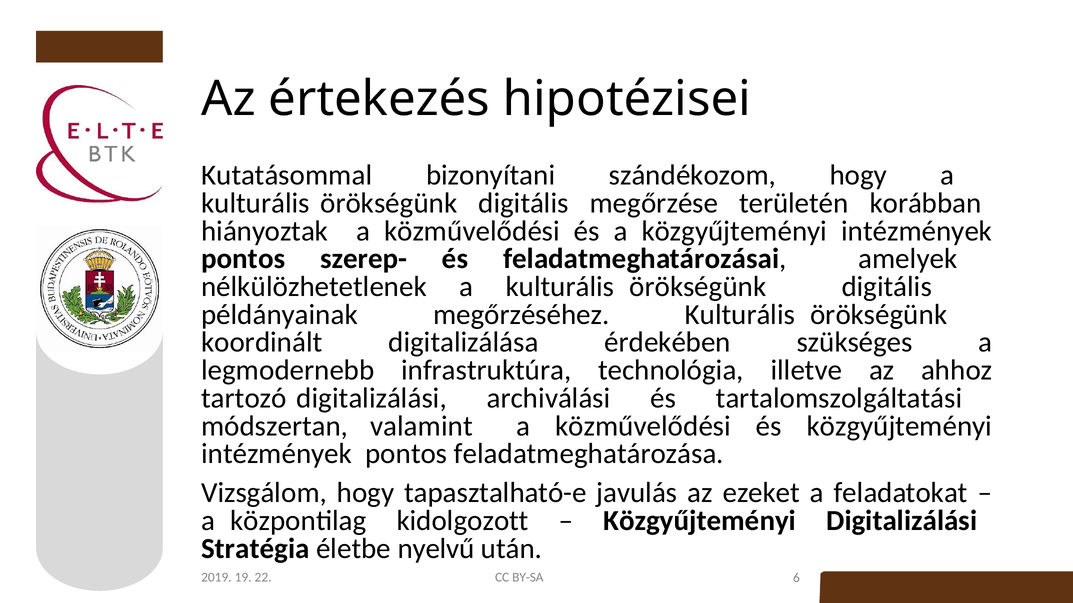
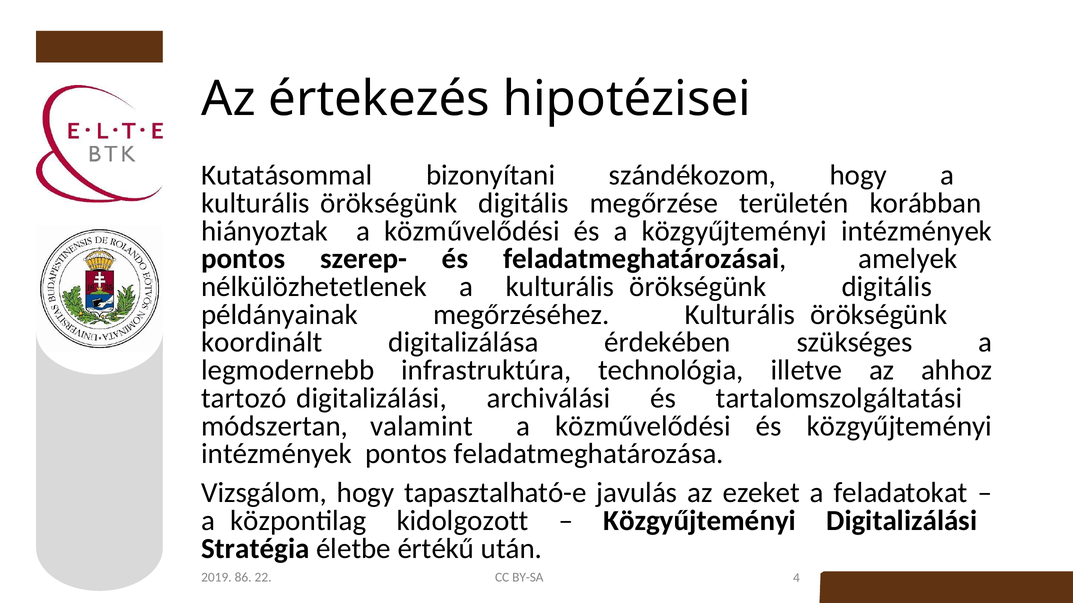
nyelvű: nyelvű -> értékű (436, 549)
19: 19 -> 86 (243, 578)
6: 6 -> 4 (796, 578)
